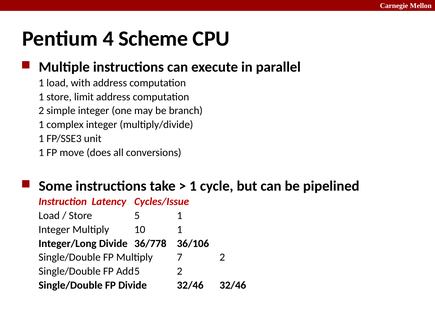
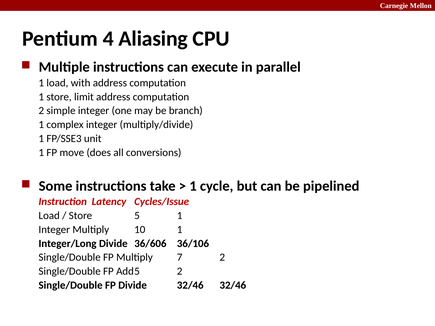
Scheme: Scheme -> Aliasing (153, 39)
36/778: 36/778 -> 36/606 (150, 244)
